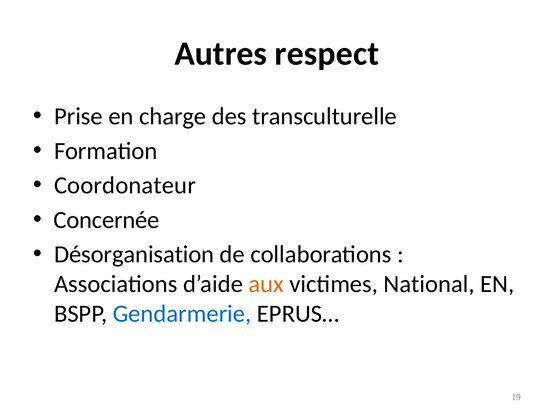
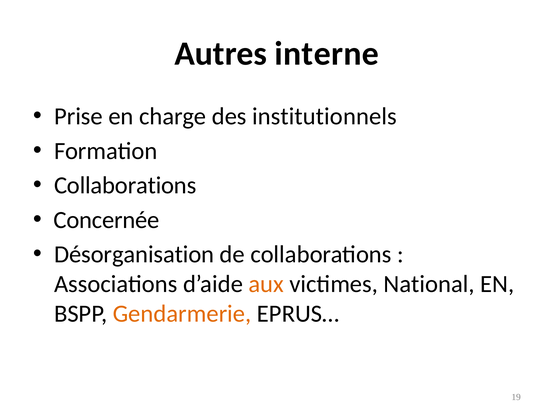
respect: respect -> interne (327, 54)
transculturelle: transculturelle -> institutionnels (324, 116)
Coordonateur: Coordonateur -> Collaborations (125, 185)
Gendarmerie colour: blue -> orange (182, 313)
